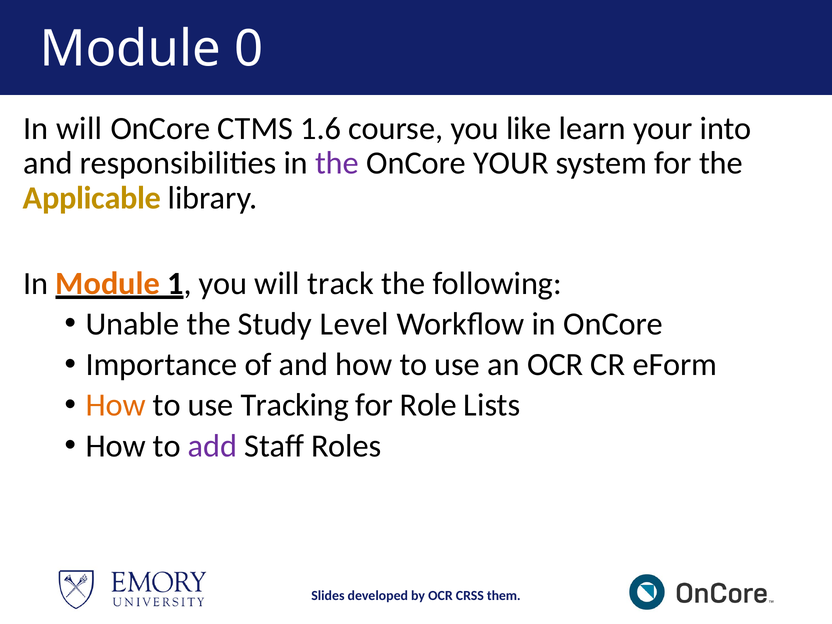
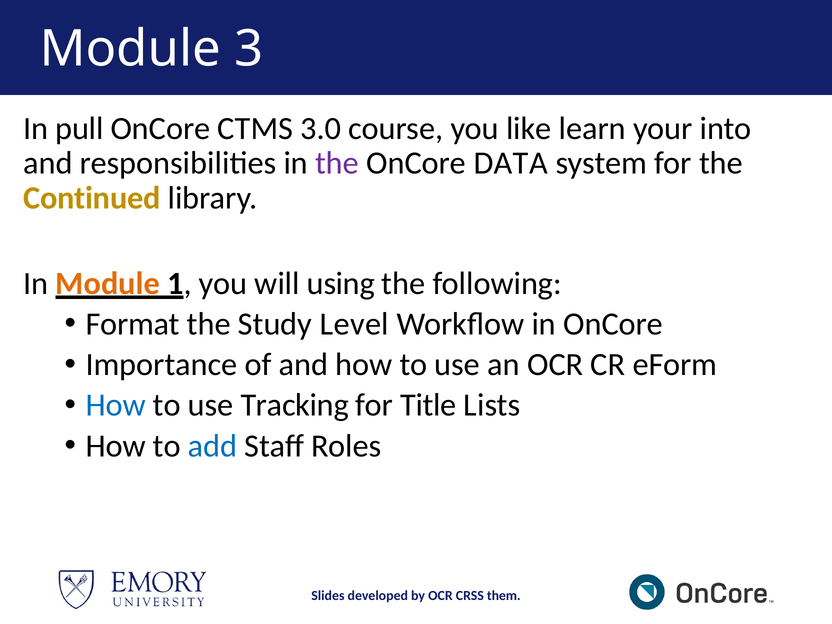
0: 0 -> 3 (249, 49)
In will: will -> pull (79, 128)
1.6: 1.6 -> 3.0 (321, 128)
OnCore YOUR: YOUR -> DATA (511, 163)
Applicable: Applicable -> Continued (92, 198)
track: track -> using (341, 283)
Unable: Unable -> Format (133, 324)
How colour: orange -> blue (116, 405)
Role: Role -> Title (428, 405)
add colour: purple -> blue (213, 446)
